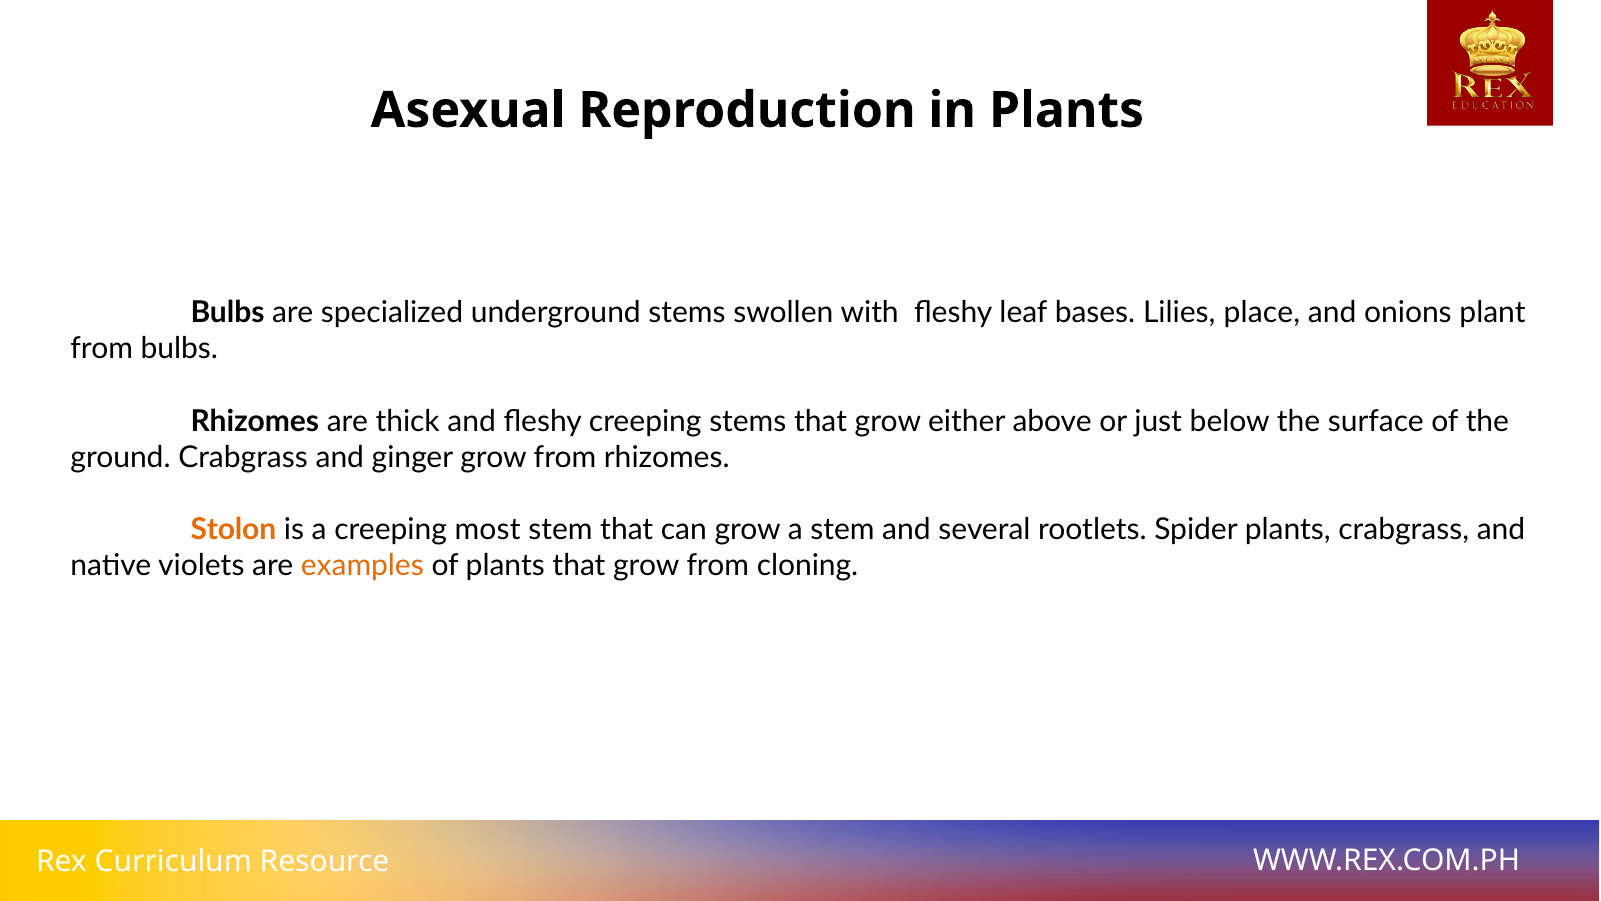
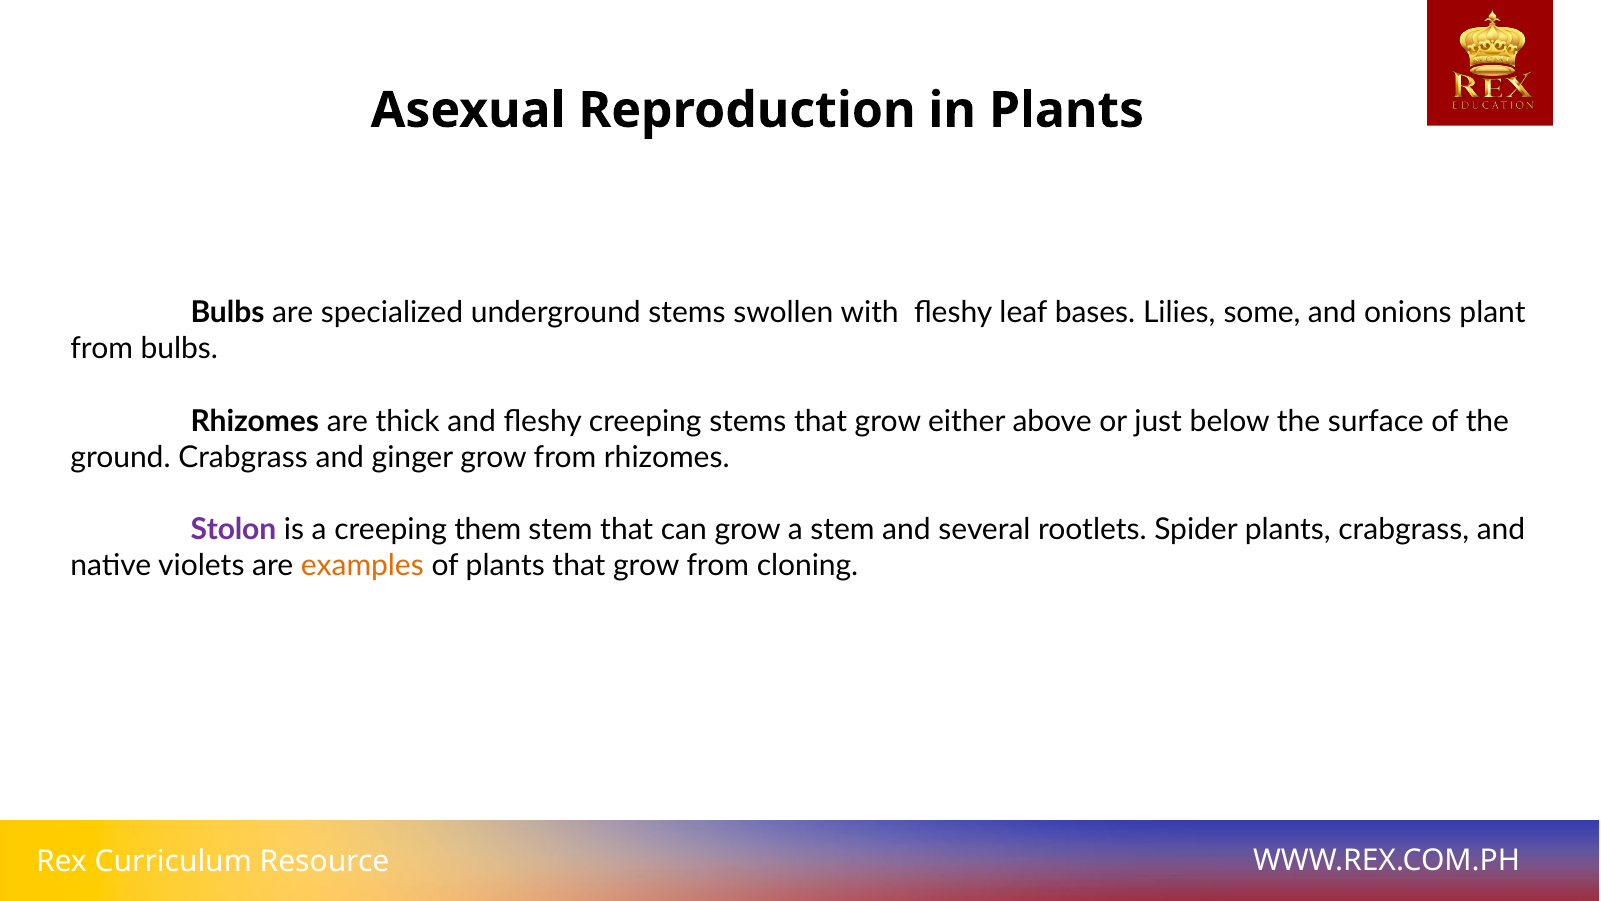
place: place -> some (1262, 313)
Stolon colour: orange -> purple (233, 529)
most: most -> them (488, 529)
